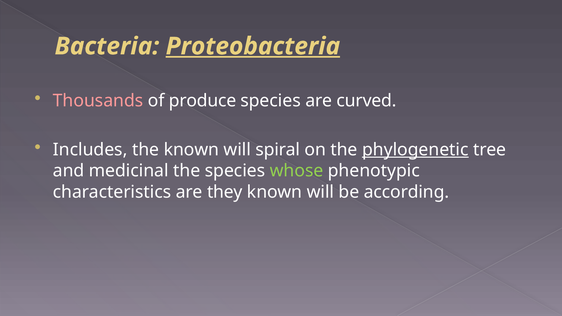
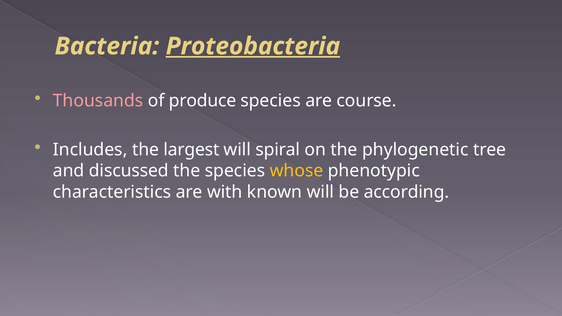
curved: curved -> course (367, 101)
the known: known -> largest (191, 150)
phylogenetic underline: present -> none (415, 150)
medicinal: medicinal -> discussed (129, 171)
whose colour: light green -> yellow (297, 171)
they: they -> with (225, 192)
